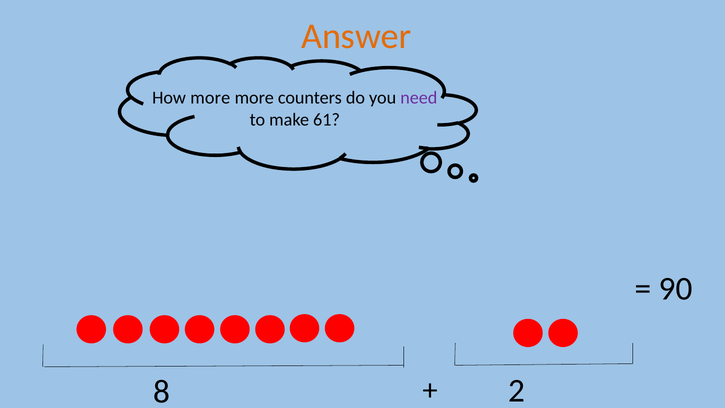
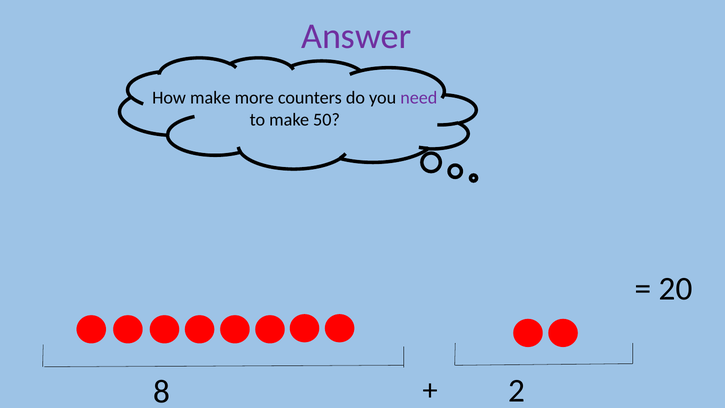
Answer colour: orange -> purple (356, 36)
How more: more -> make (210, 98)
61: 61 -> 50 (327, 120)
90: 90 -> 20 (676, 289)
